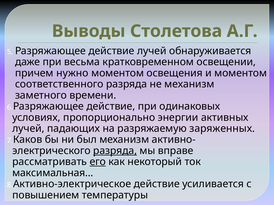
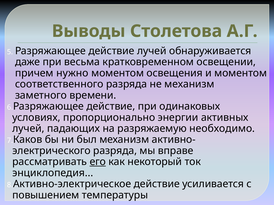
заряженных: заряженных -> необходимо (222, 129)
разряда underline: present -> none (115, 151)
максимальная: максимальная -> энциклопедия (53, 173)
